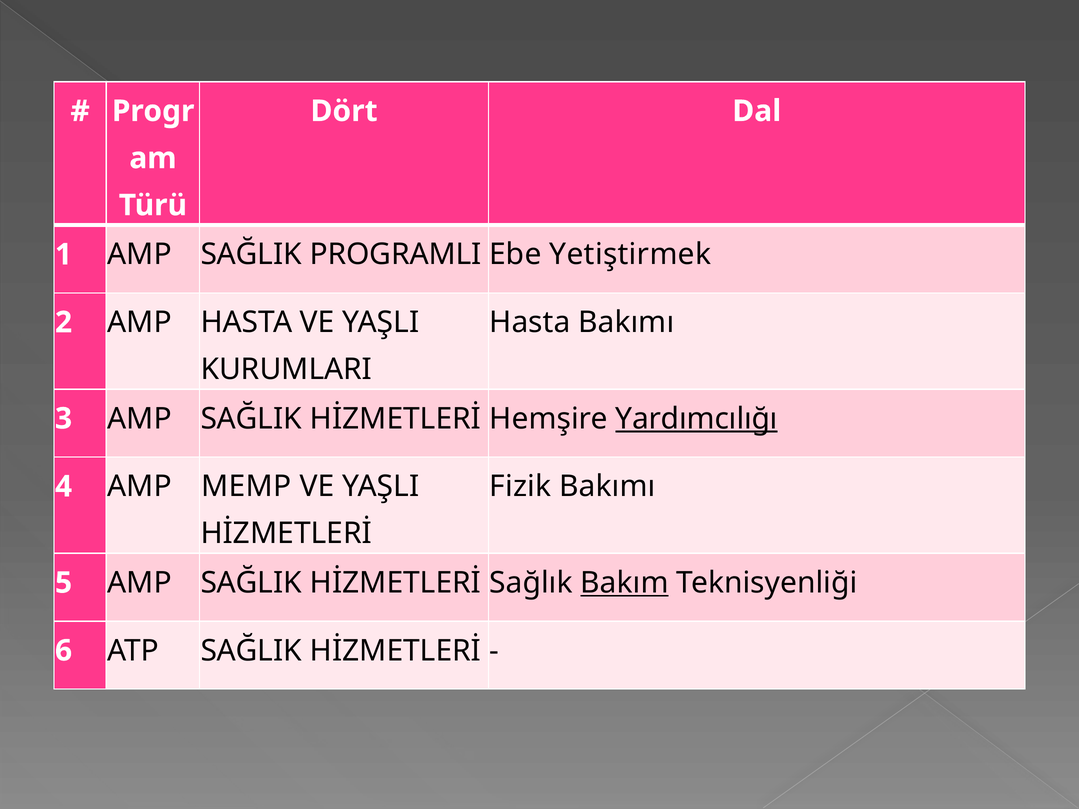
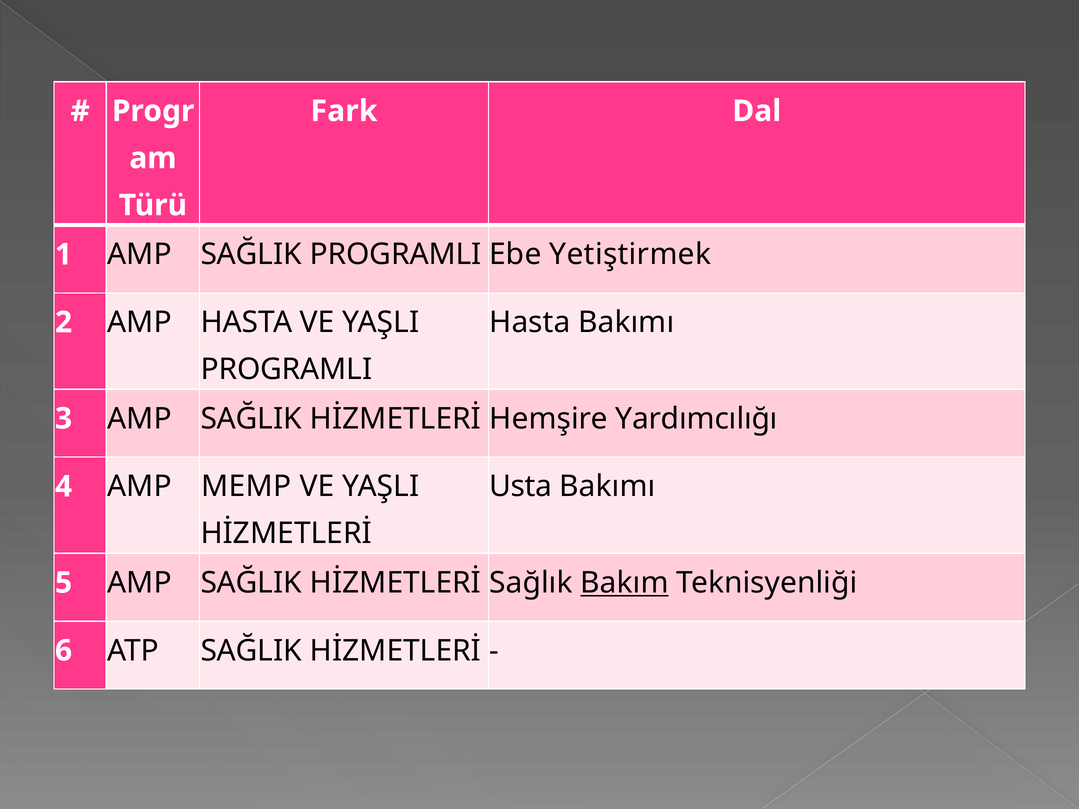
Dört: Dört -> Fark (344, 111)
KURUMLARI: KURUMLARI -> PROGRAMLI (286, 370)
Yardımcılığı underline: present -> none (696, 419)
Fizik: Fizik -> Usta (521, 487)
